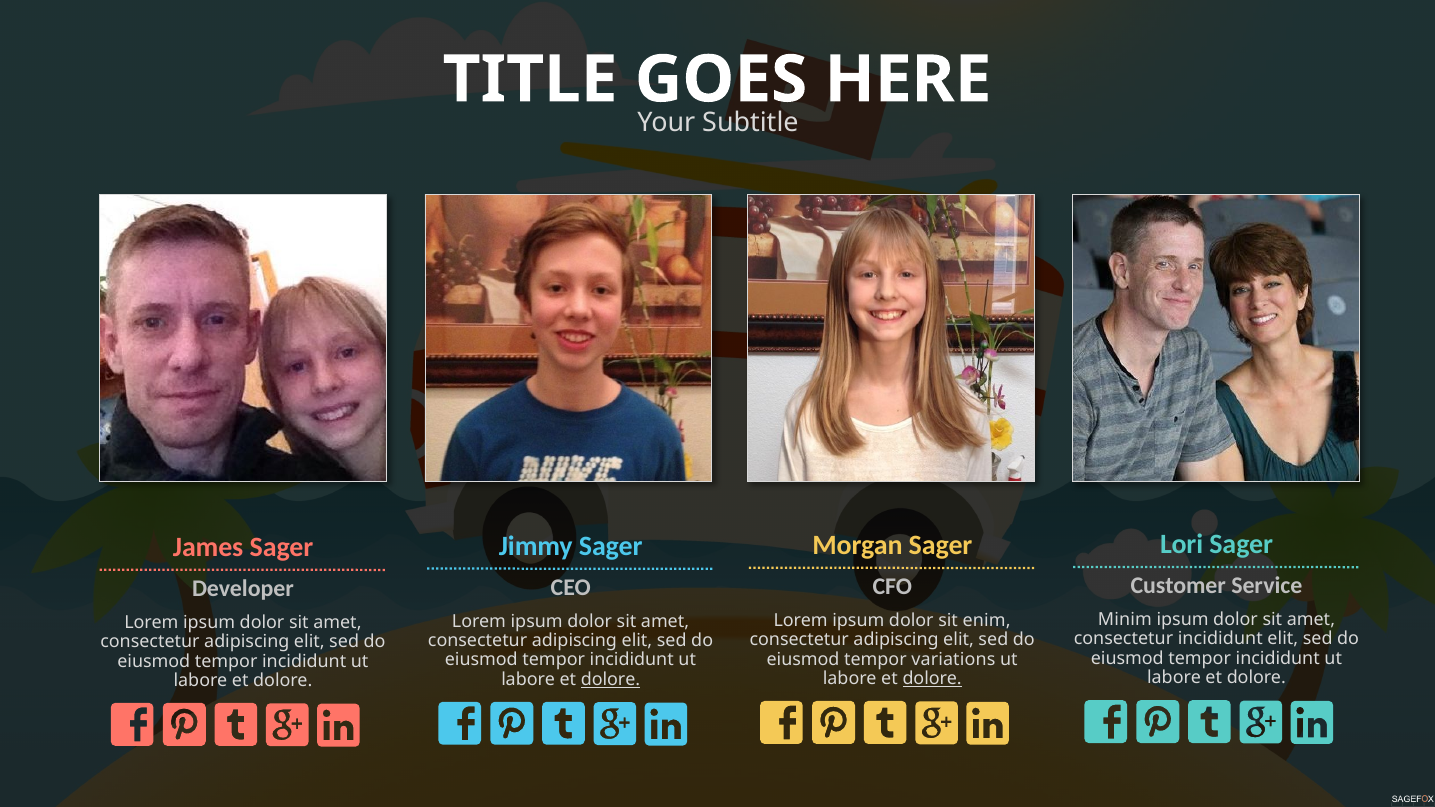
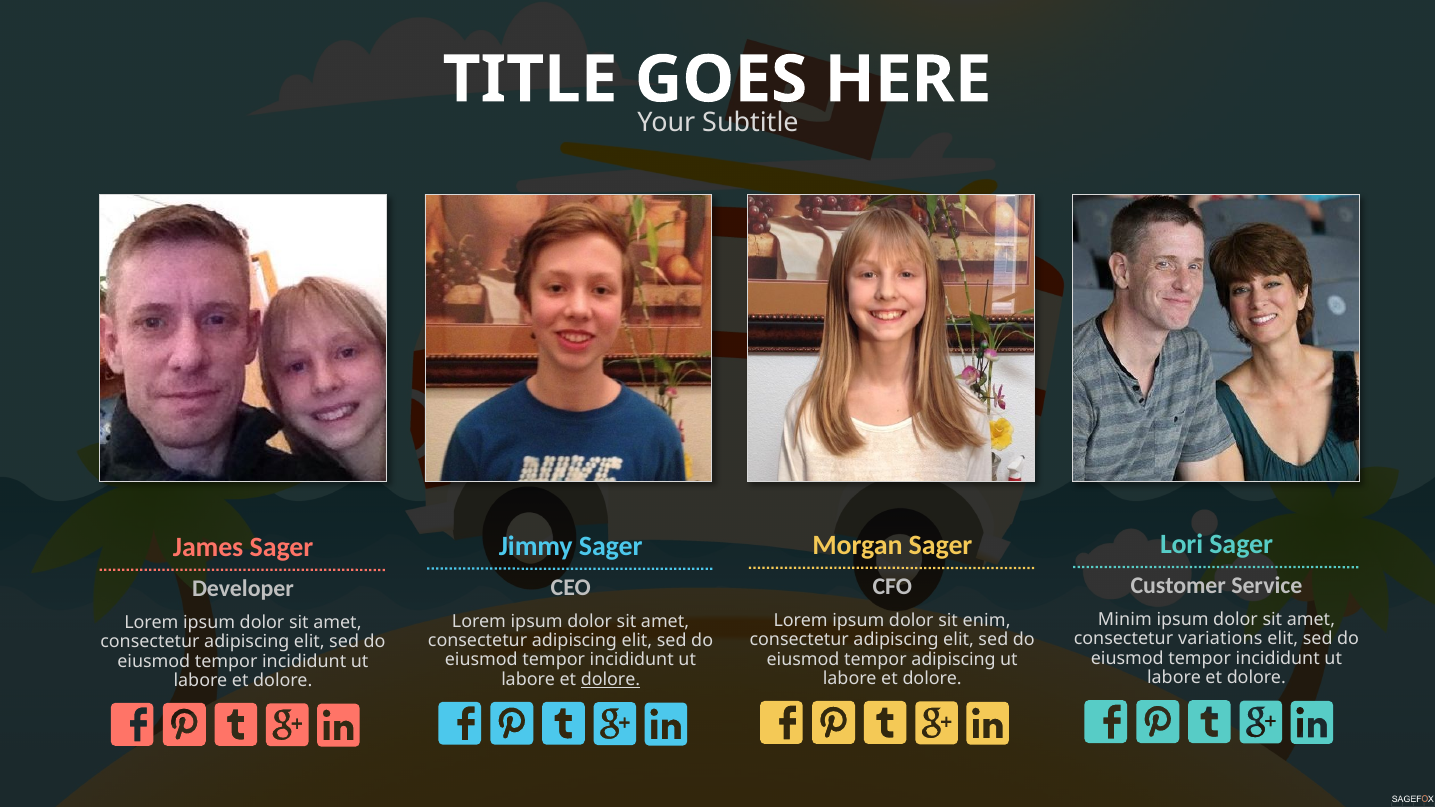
consectetur incididunt: incididunt -> variations (1220, 639)
tempor variations: variations -> adipiscing (953, 659)
dolore underline: present -> none (932, 679)
